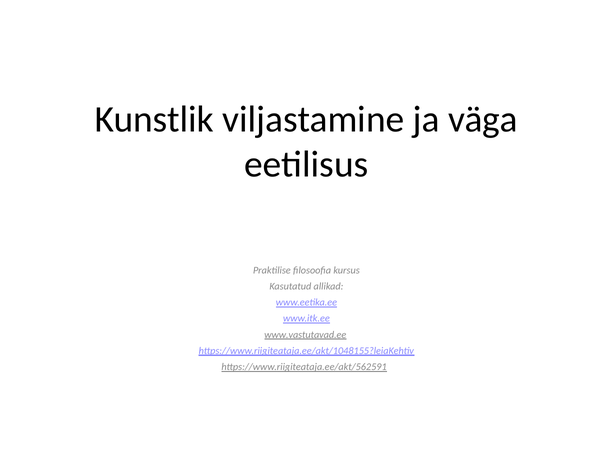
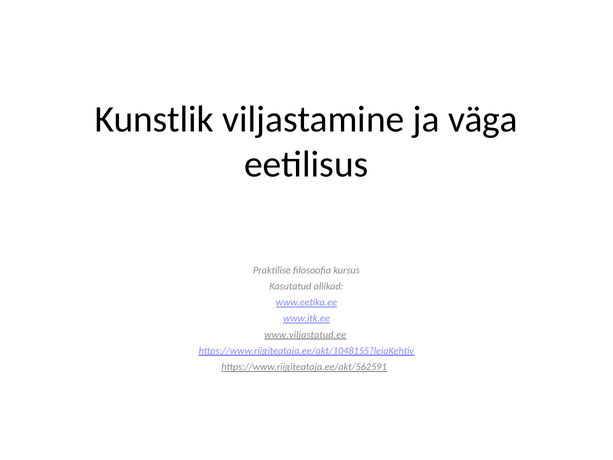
www.vastutavad.ee: www.vastutavad.ee -> www.viljastatud.ee (305, 334)
